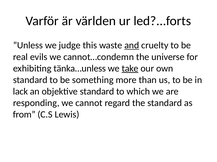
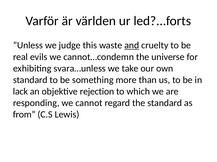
tänka…unless: tänka…unless -> svara…unless (80, 69)
take underline: present -> none (130, 69)
objektive standard: standard -> rejection (97, 92)
